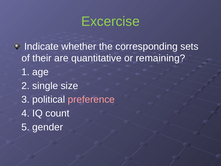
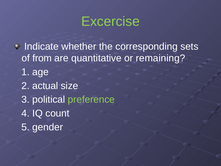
their: their -> from (42, 58)
single: single -> actual (45, 86)
preference colour: pink -> light green (91, 99)
